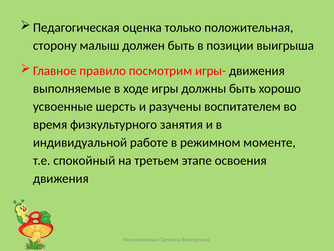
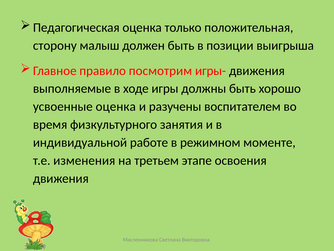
усвоенные шерсть: шерсть -> оценка (116, 106)
спокойный: спокойный -> изменения (84, 160)
